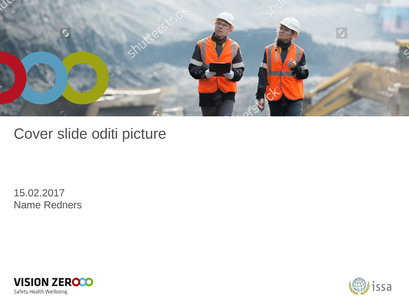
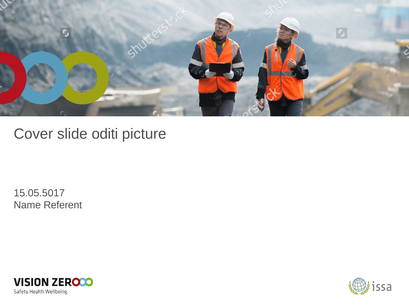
15.02.2017: 15.02.2017 -> 15.05.5017 (39, 193)
Redners: Redners -> Referent (63, 205)
